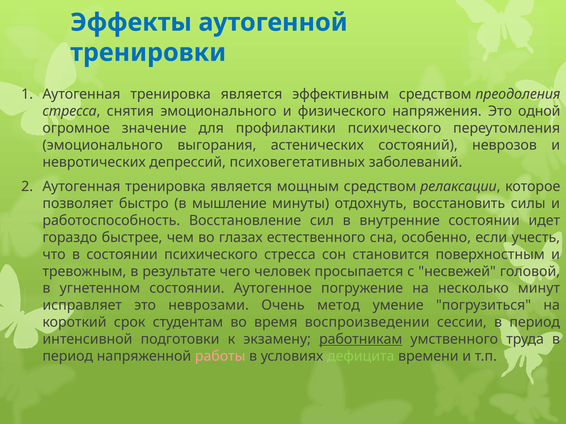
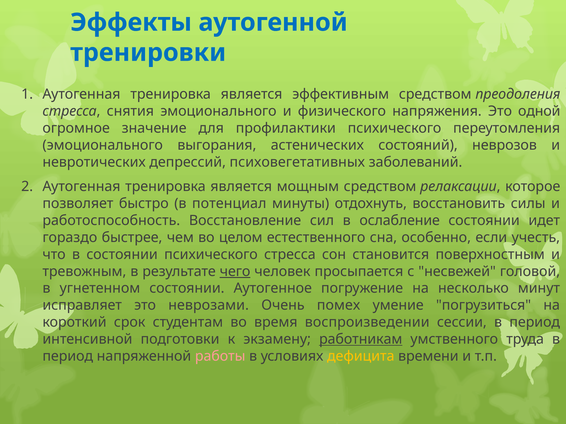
мышление: мышление -> потенциал (229, 204)
внутренние: внутренние -> ослабление (400, 221)
глазах: глазах -> целом (241, 238)
чего underline: none -> present (235, 272)
метод: метод -> помех (339, 306)
дефицита colour: light green -> yellow (361, 357)
